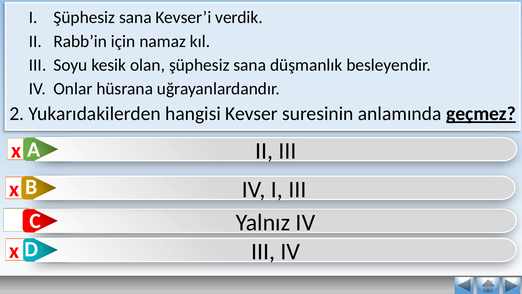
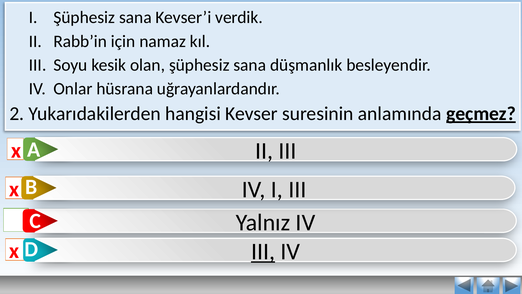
III underline: none -> present (263, 251)
